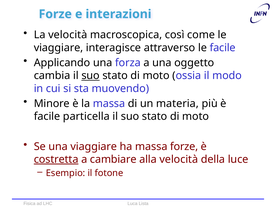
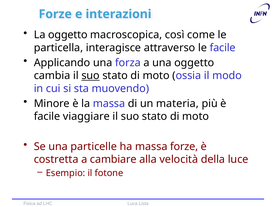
La velocità: velocità -> oggetto (68, 35)
viaggiare: viaggiare -> particella (58, 48)
particella: particella -> viaggiare (86, 116)
una viaggiare: viaggiare -> particelle (94, 147)
costretta underline: present -> none (56, 159)
